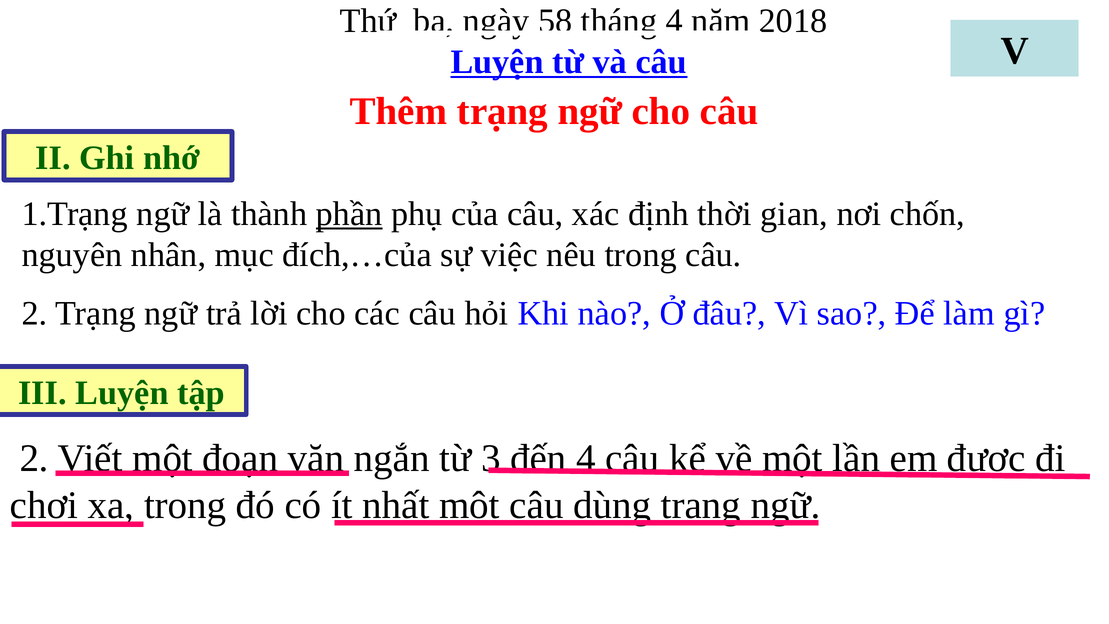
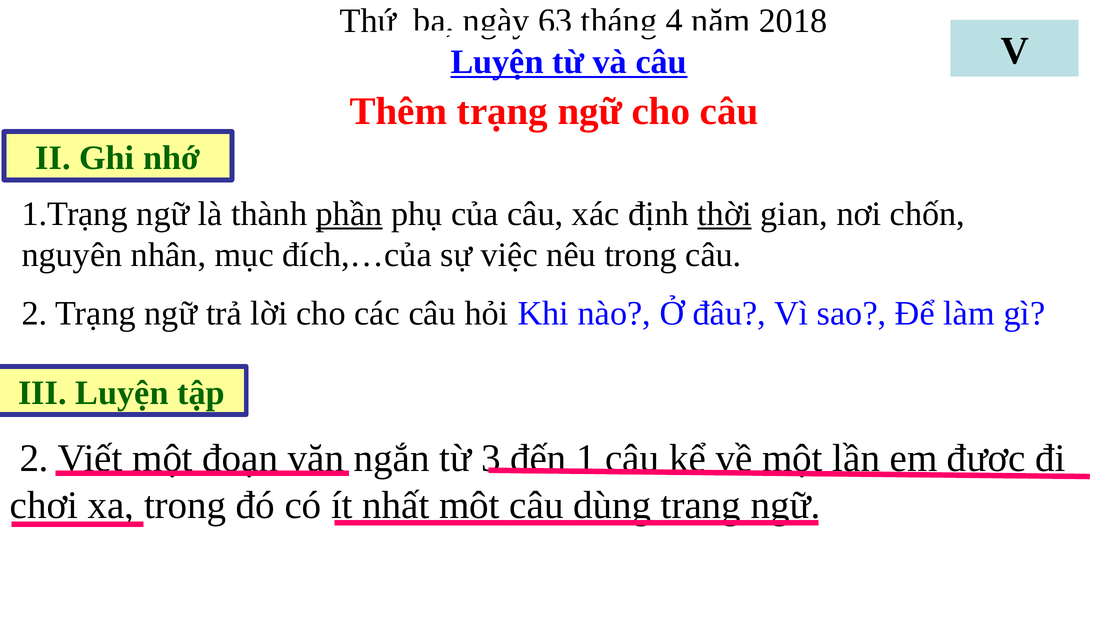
58: 58 -> 63 (555, 21)
thời underline: none -> present (725, 214)
đến 4: 4 -> 1 (586, 458)
